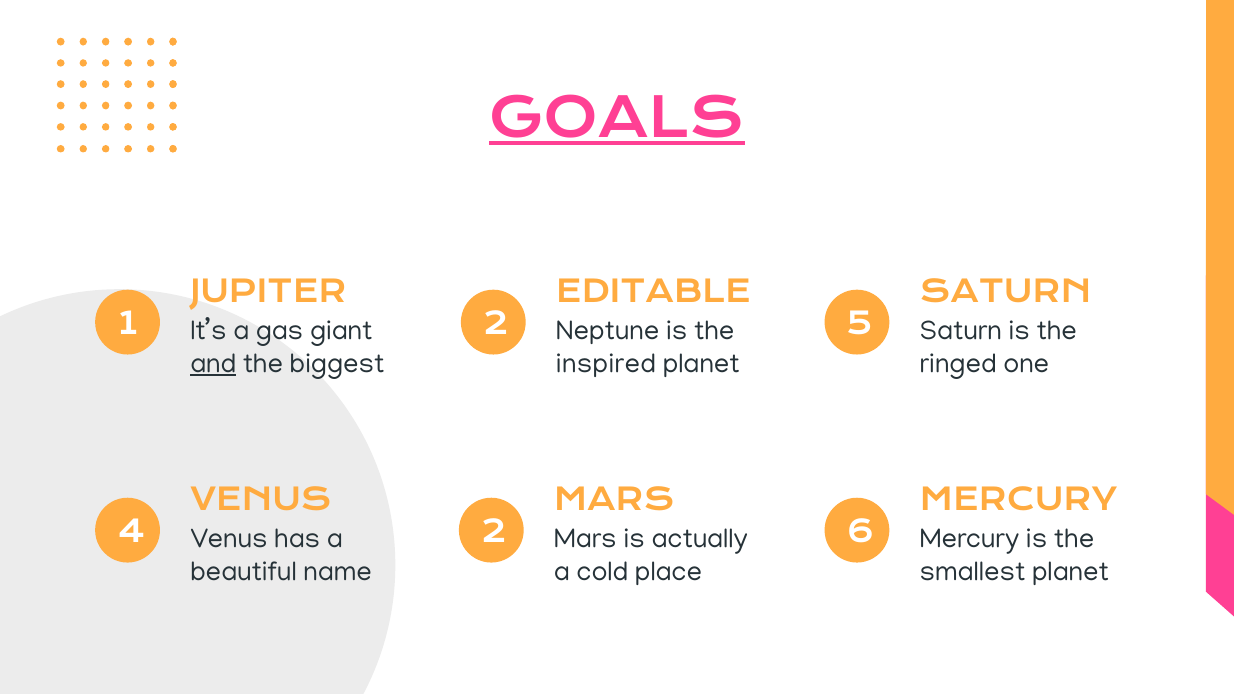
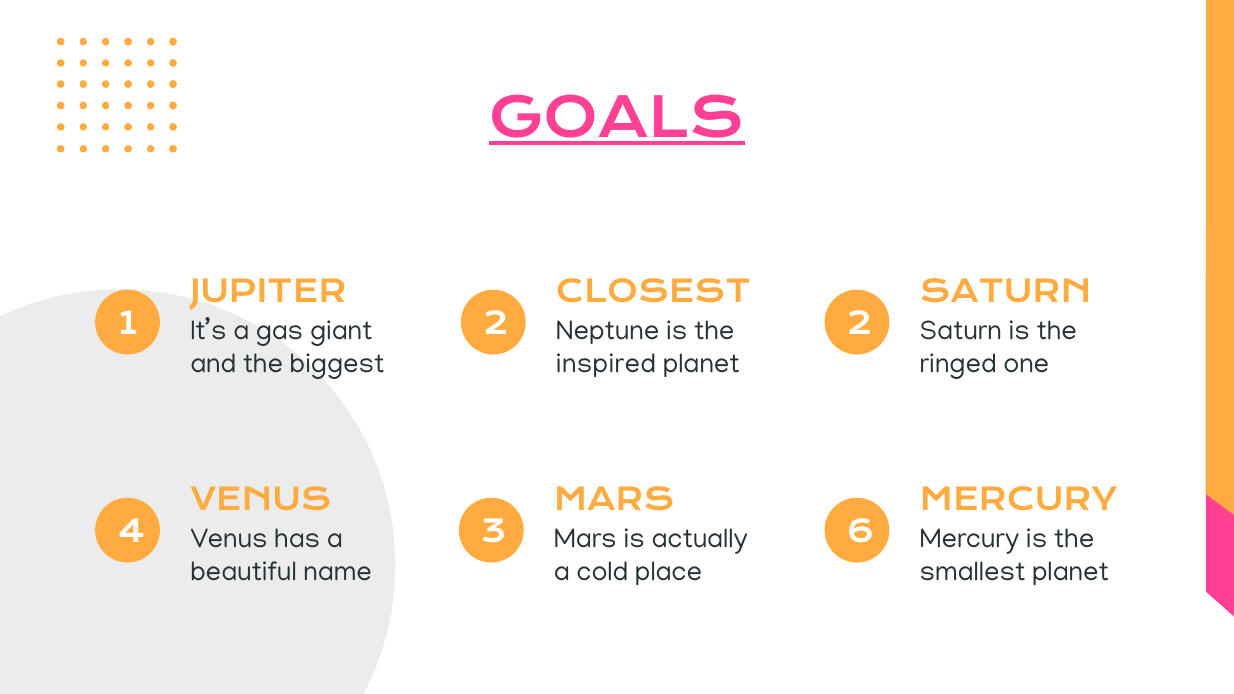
EDITABLE: EDITABLE -> CLOSEST (653, 293)
2 5: 5 -> 2 (859, 324)
and underline: present -> none (213, 364)
4 2: 2 -> 3 (493, 532)
